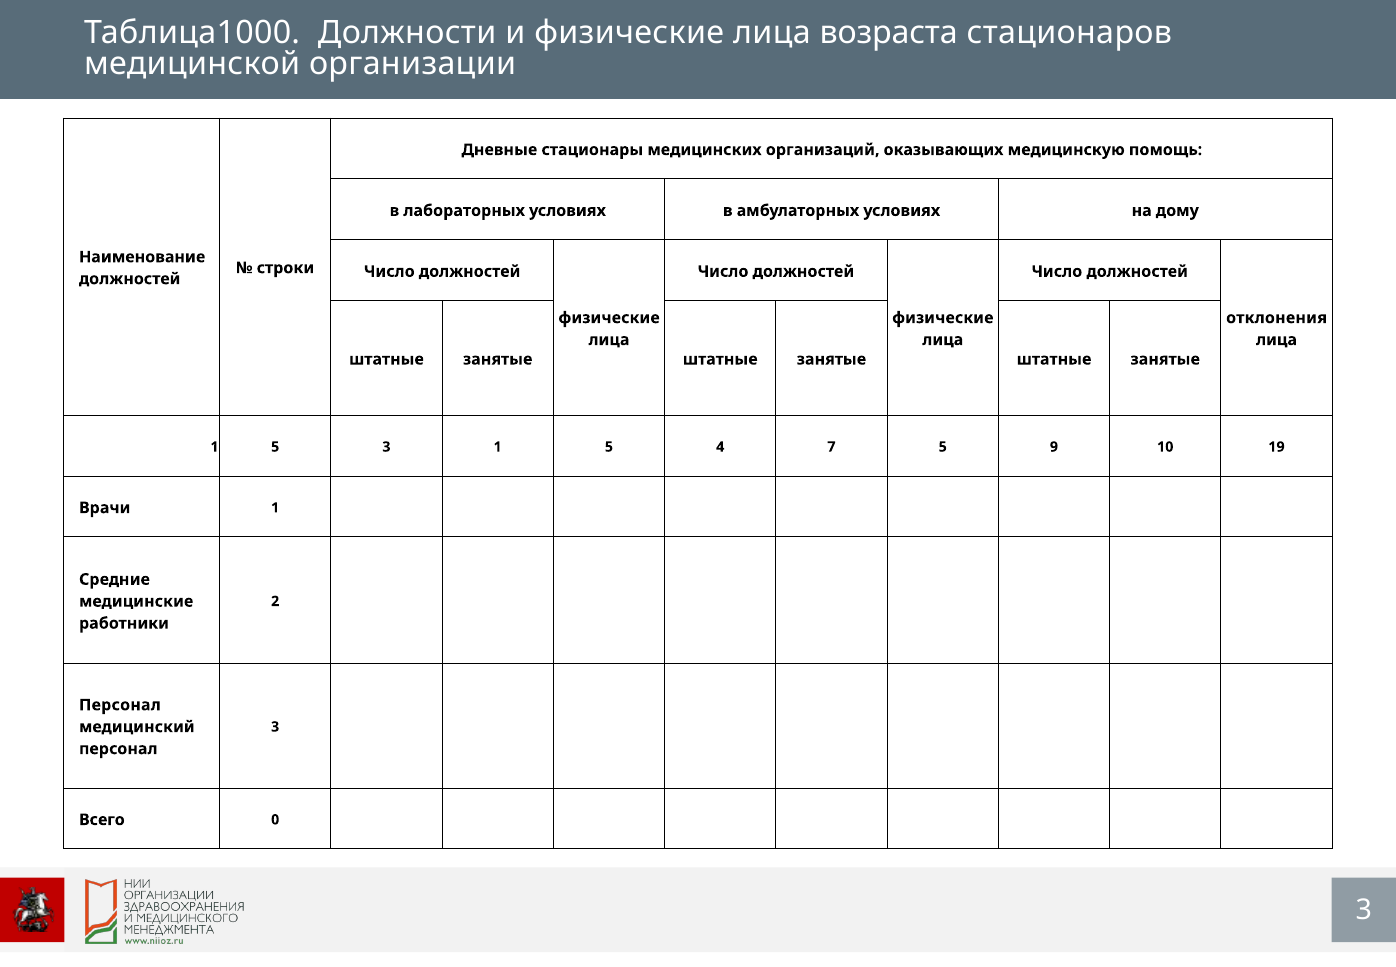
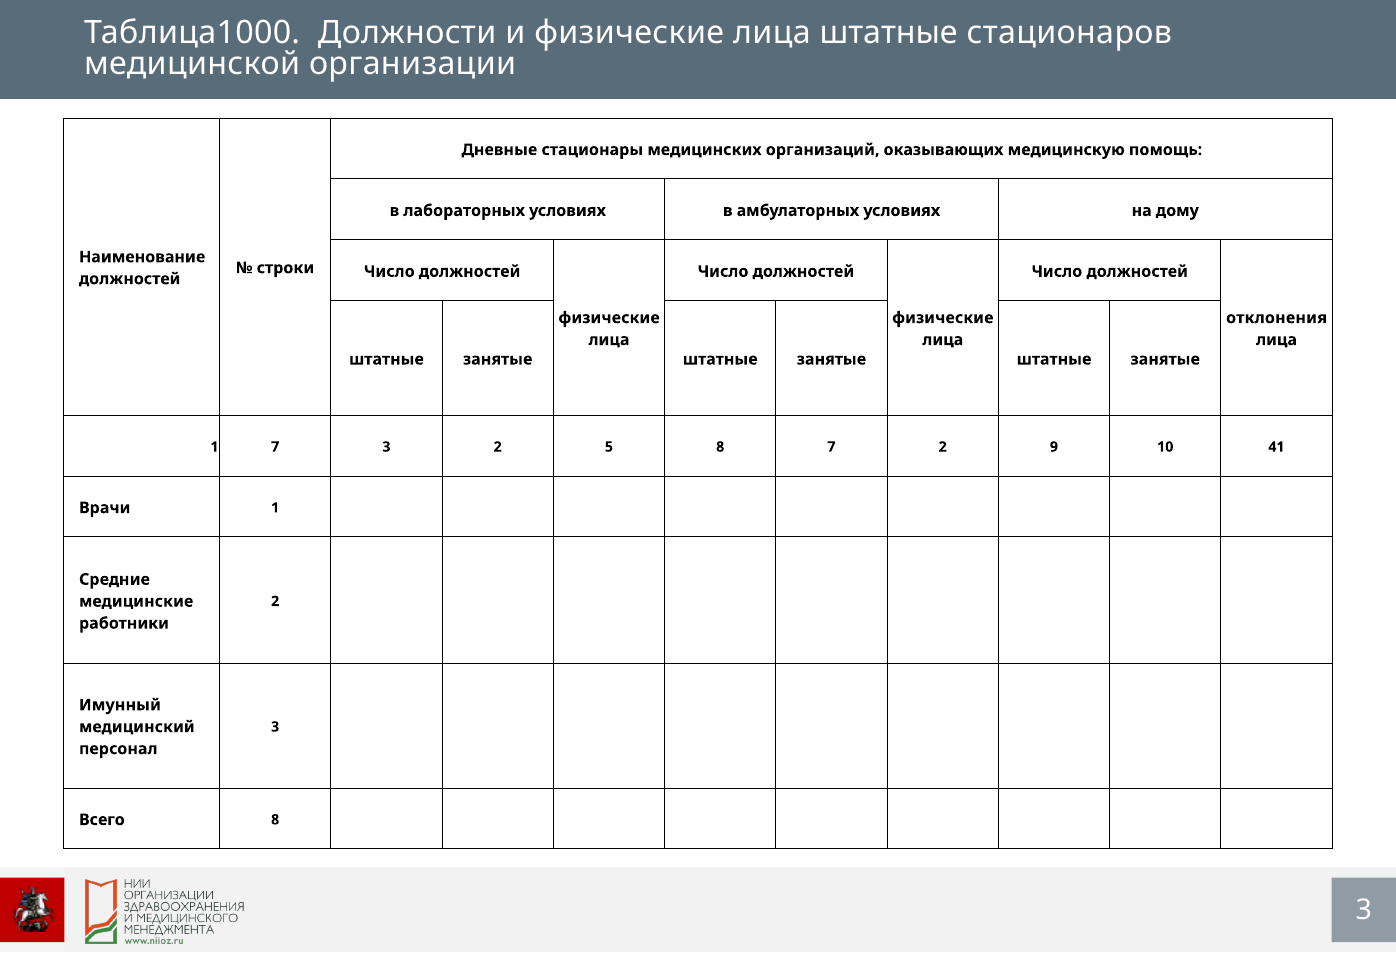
физические лица возраста: возраста -> штатные (889, 33)
5: 5 -> 7 (275, 447)
3 1: 1 -> 2 (498, 447)
5 4: 4 -> 8 (720, 447)
7 5: 5 -> 2 (943, 447)
19: 19 -> 41 (1276, 447)
Персонал: Персонал -> Имунный (120, 705)
Всего 0: 0 -> 8 (275, 819)
